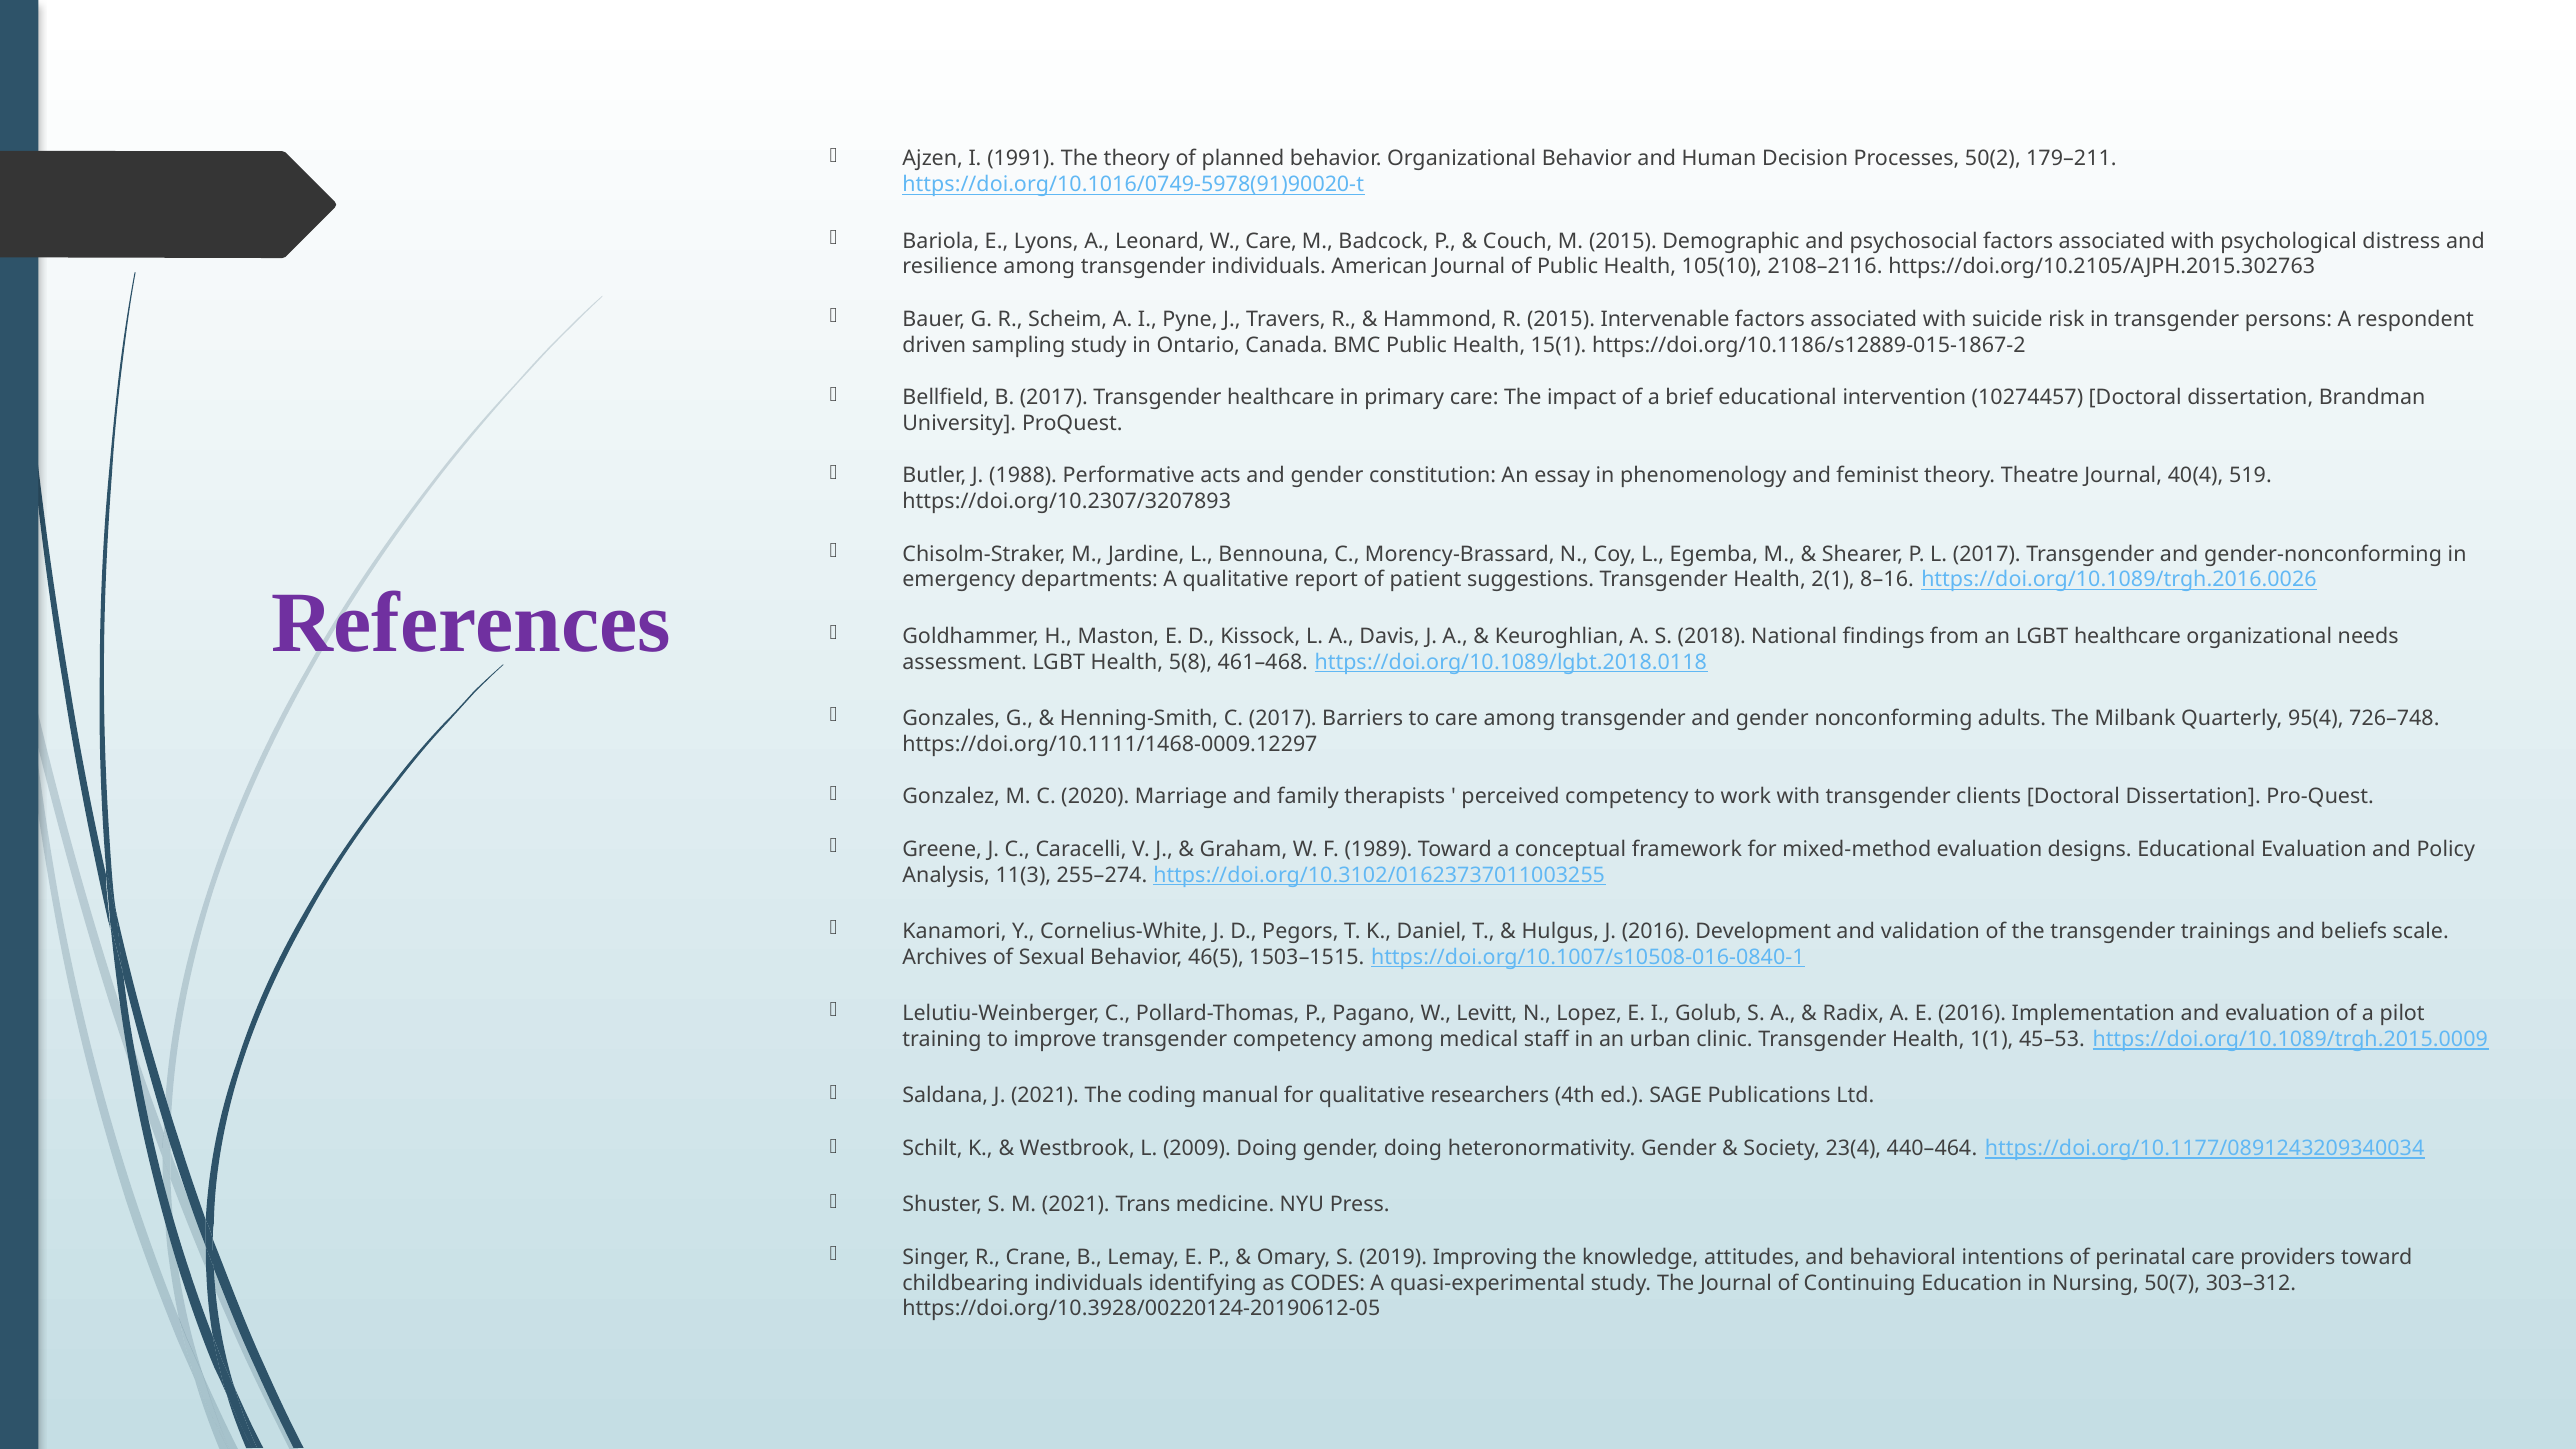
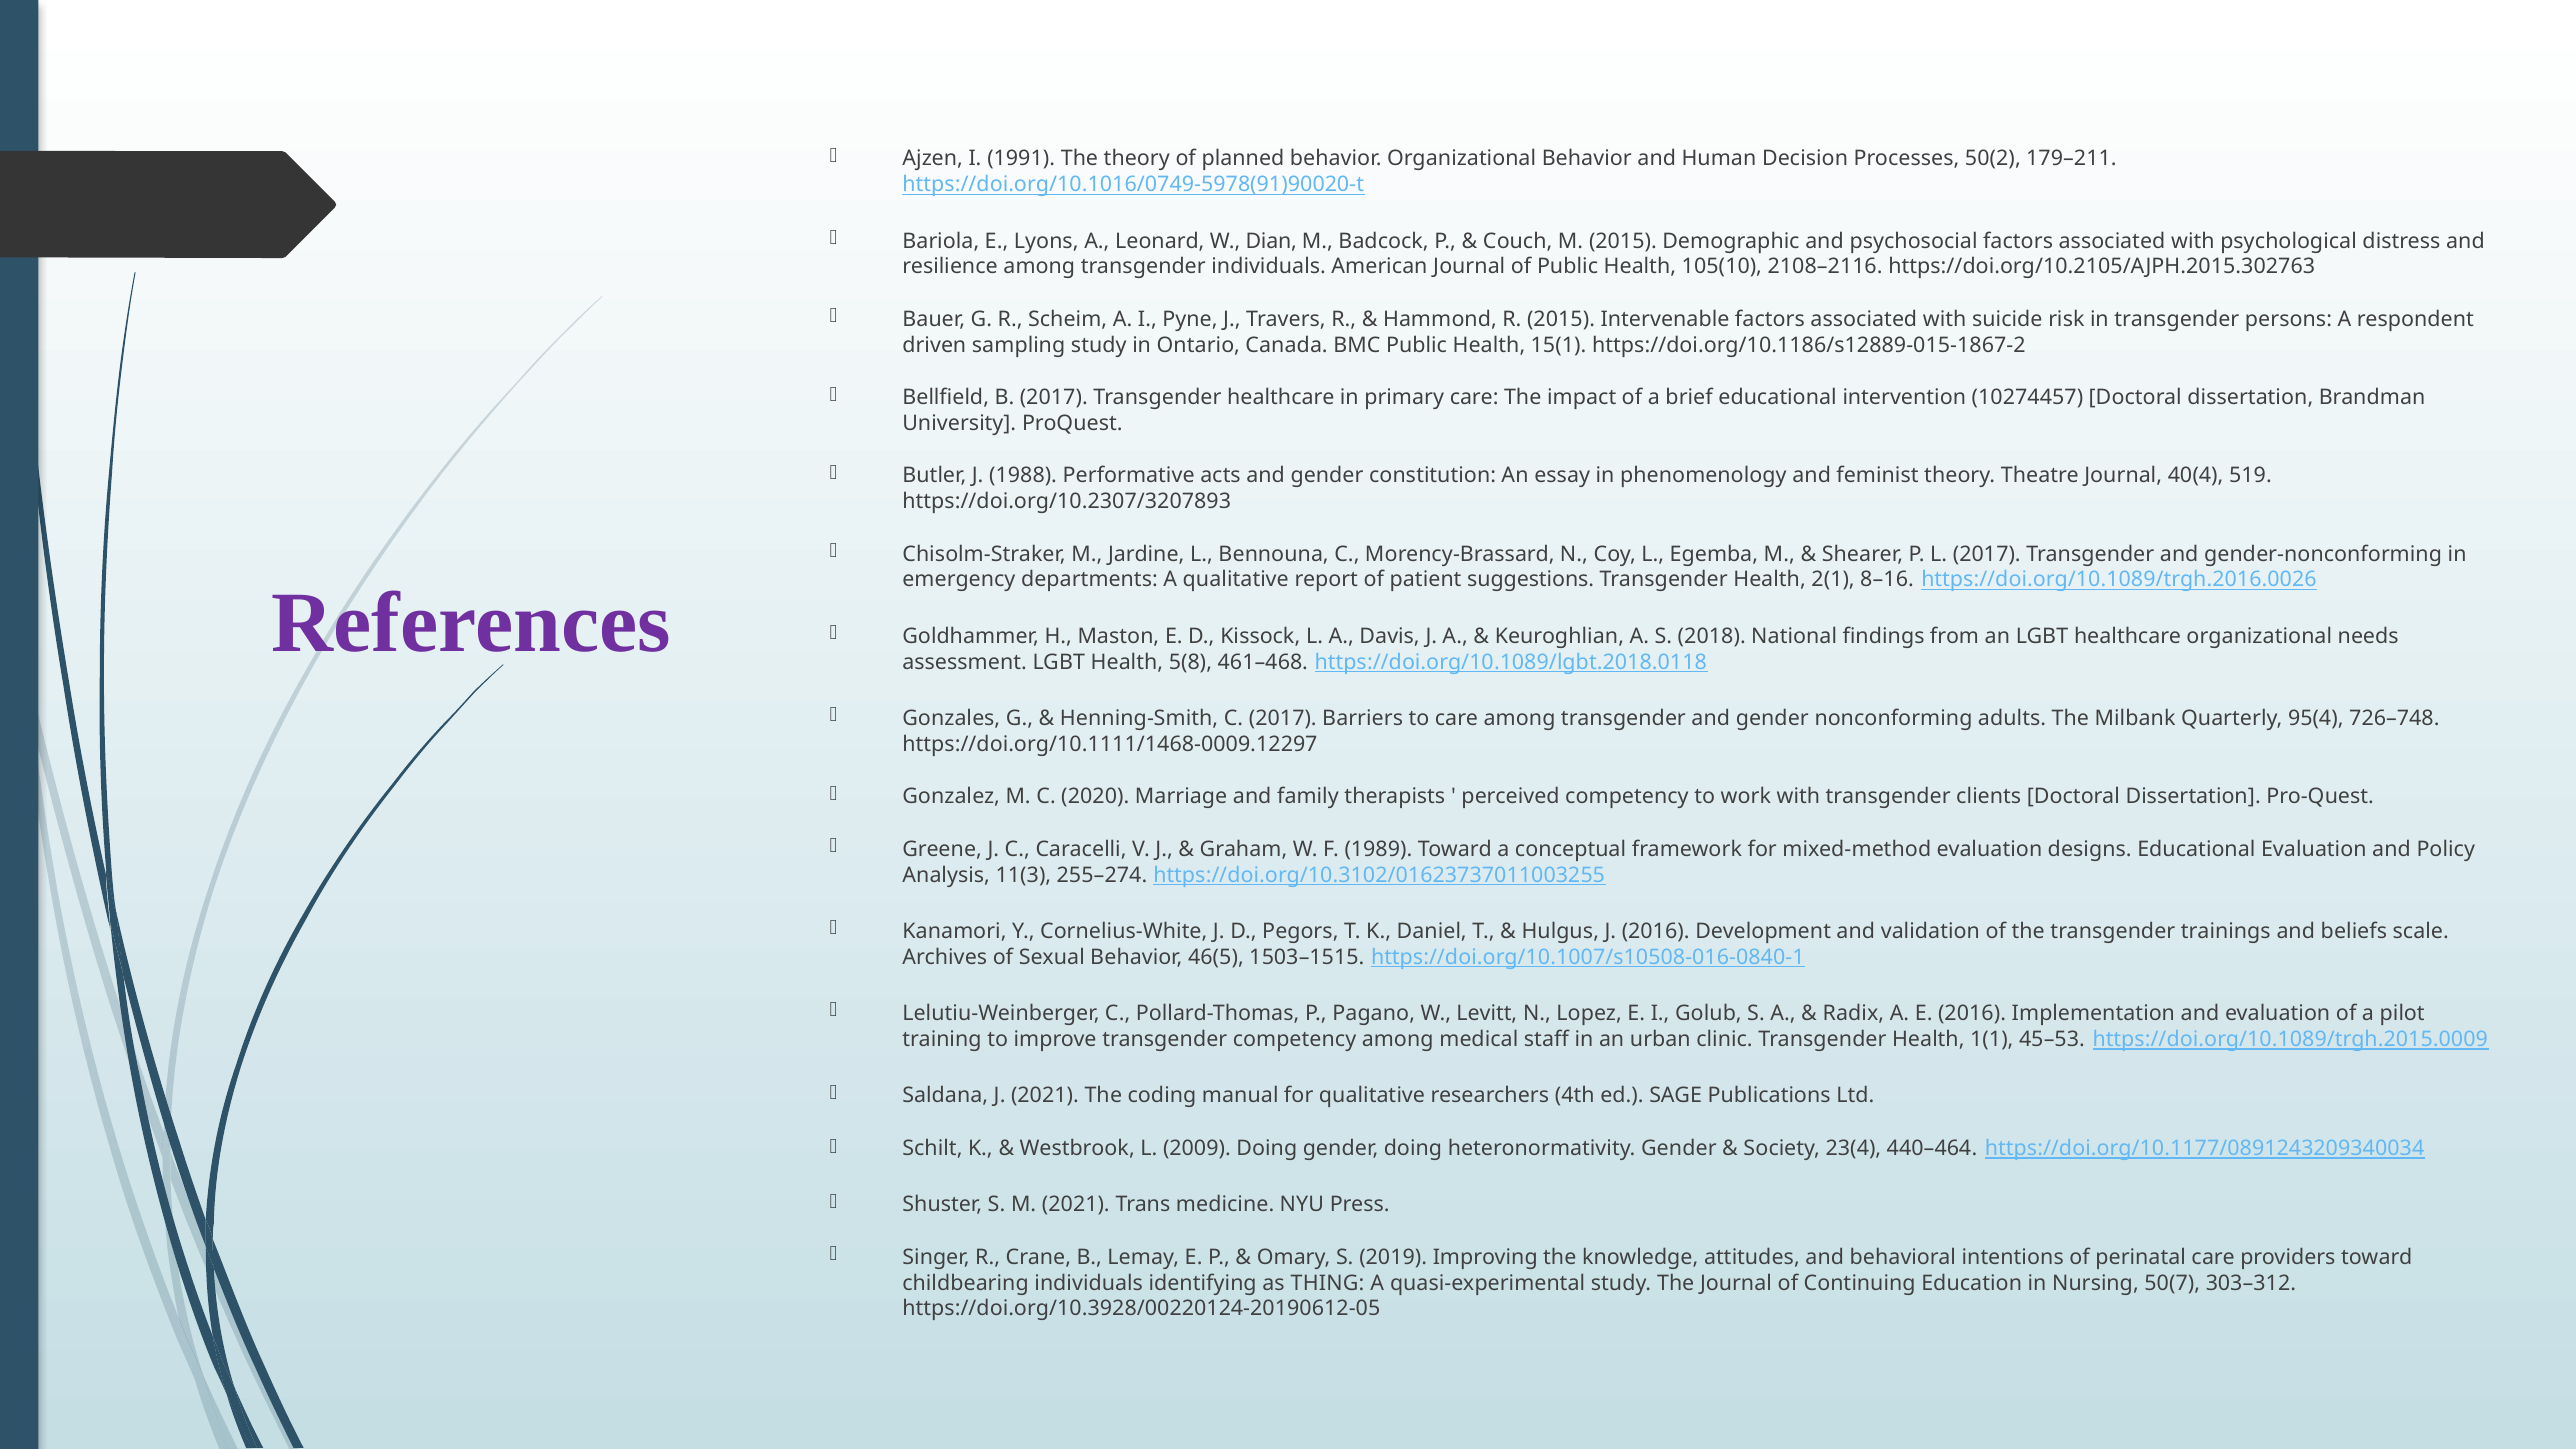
W Care: Care -> Dian (1271, 241)
CODES: CODES -> THING (1328, 1283)
